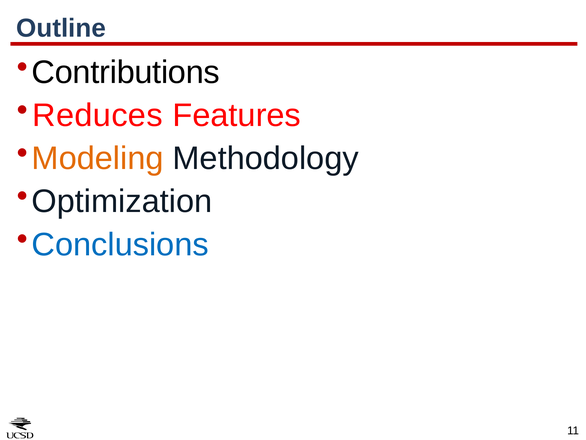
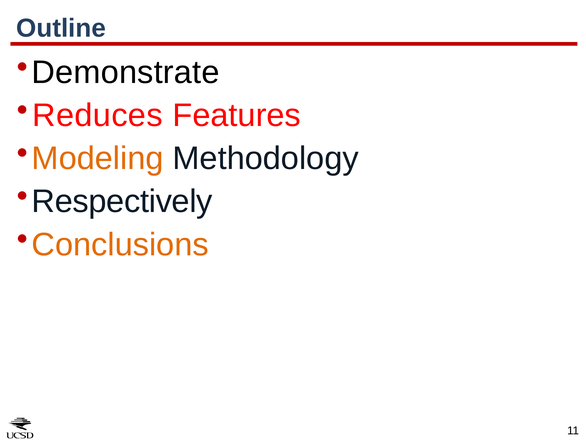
Contributions: Contributions -> Demonstrate (126, 72)
Optimization: Optimization -> Respectively (122, 201)
Conclusions colour: blue -> orange (120, 244)
